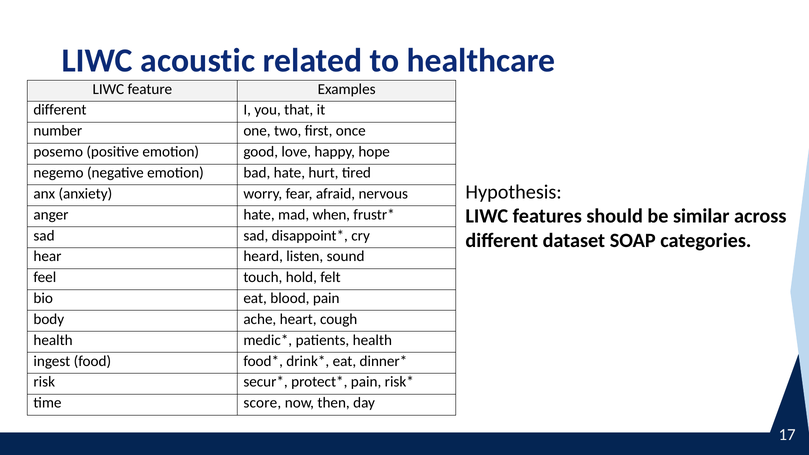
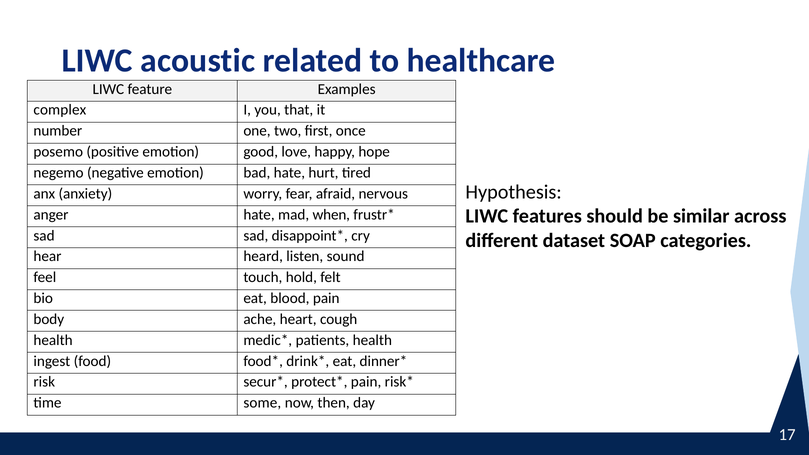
different: different -> complex (60, 110)
score: score -> some (262, 403)
